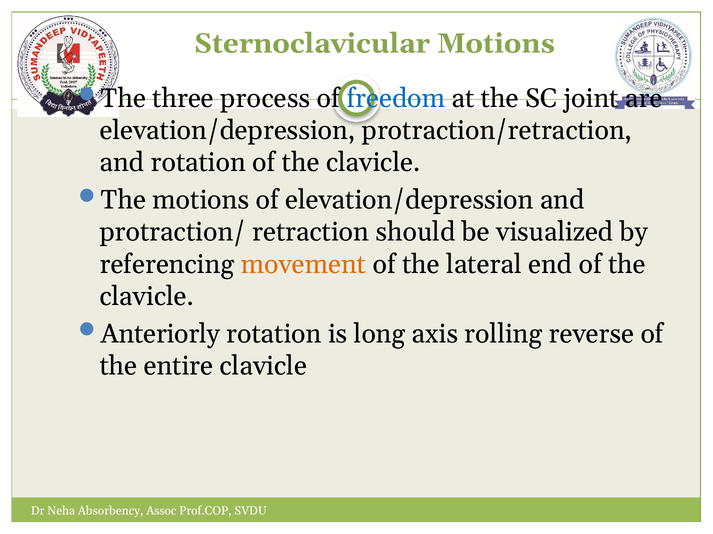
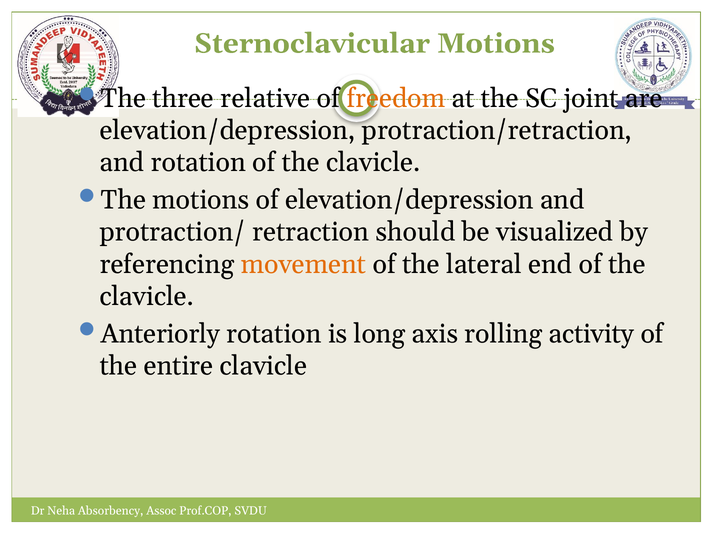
process: process -> relative (265, 99)
freedom colour: blue -> orange (396, 99)
reverse: reverse -> activity (591, 334)
